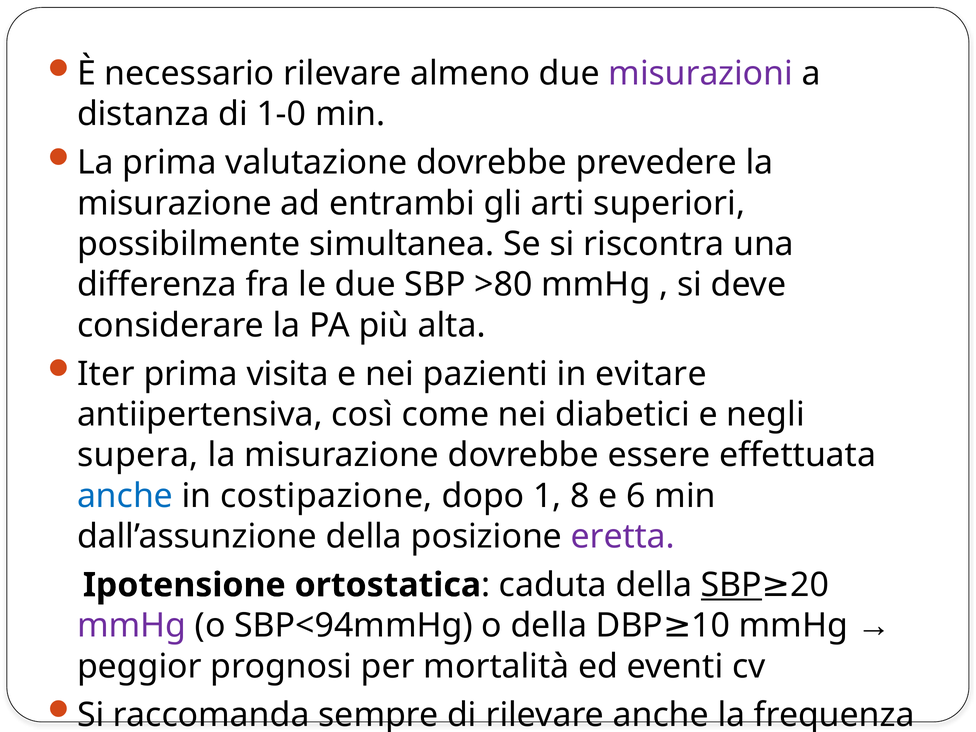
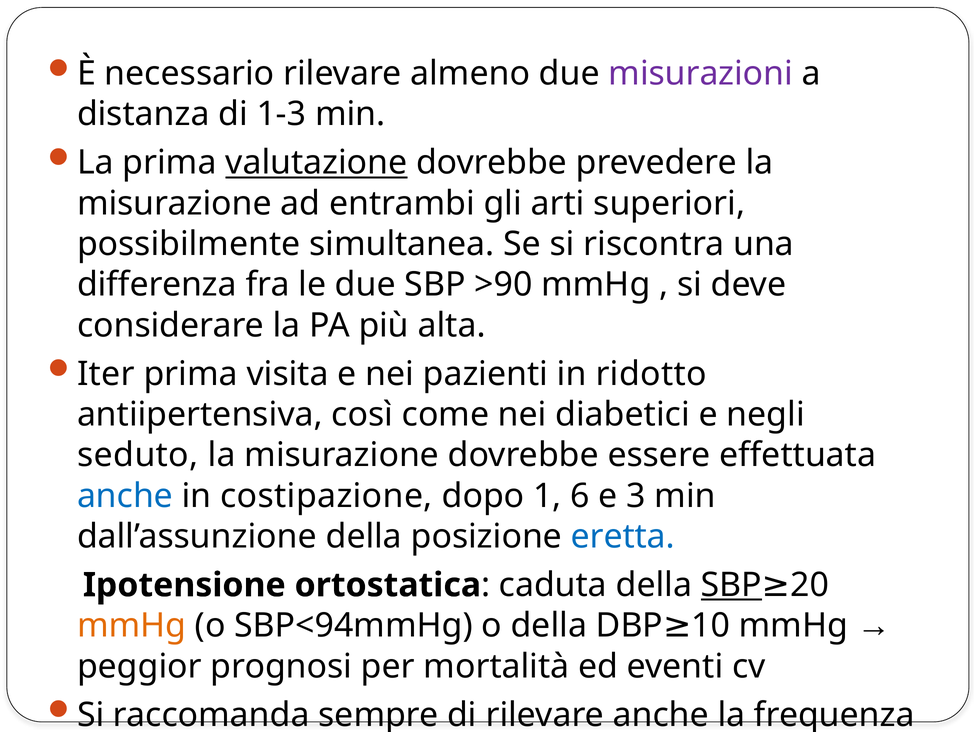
1-0: 1-0 -> 1-3 (281, 114)
valutazione underline: none -> present (316, 163)
>80: >80 -> >90 (503, 285)
evitare: evitare -> ridotto (651, 374)
supera: supera -> seduto (138, 455)
8: 8 -> 6 (580, 496)
6: 6 -> 3 (636, 496)
eretta colour: purple -> blue (623, 537)
mmHg colour: purple -> orange (132, 626)
